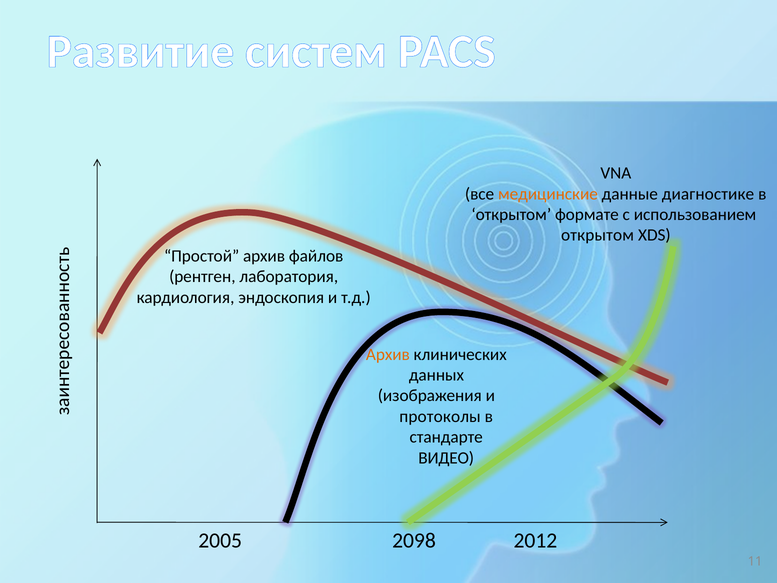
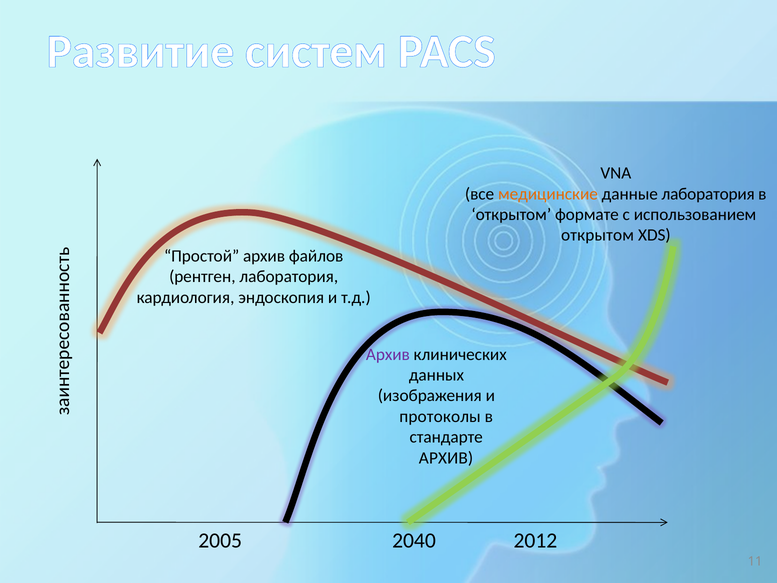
данные диагностике: диагностике -> лаборатория (708, 194)
Архив colour: orange -> purple (388, 354)
ВИДЕО: ВИДЕО -> АРХИВ (446, 458)
2098: 2098 -> 2040 (414, 540)
